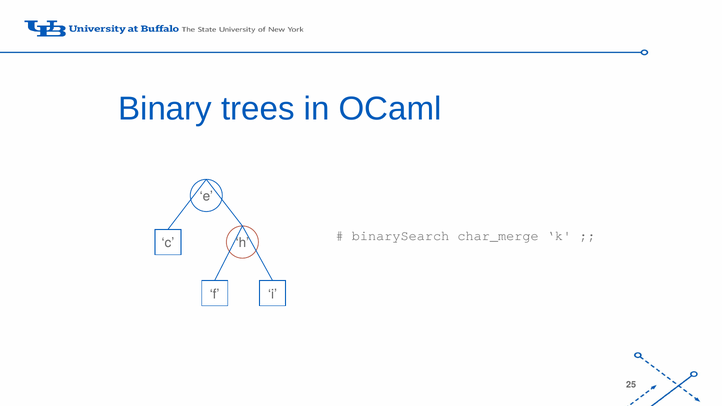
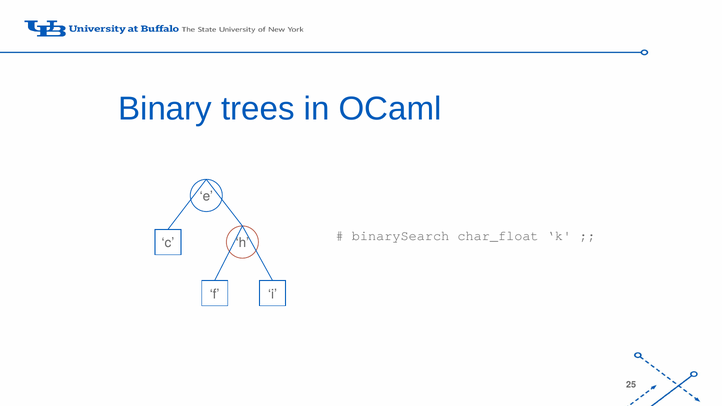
char_merge: char_merge -> char_float (498, 236)
